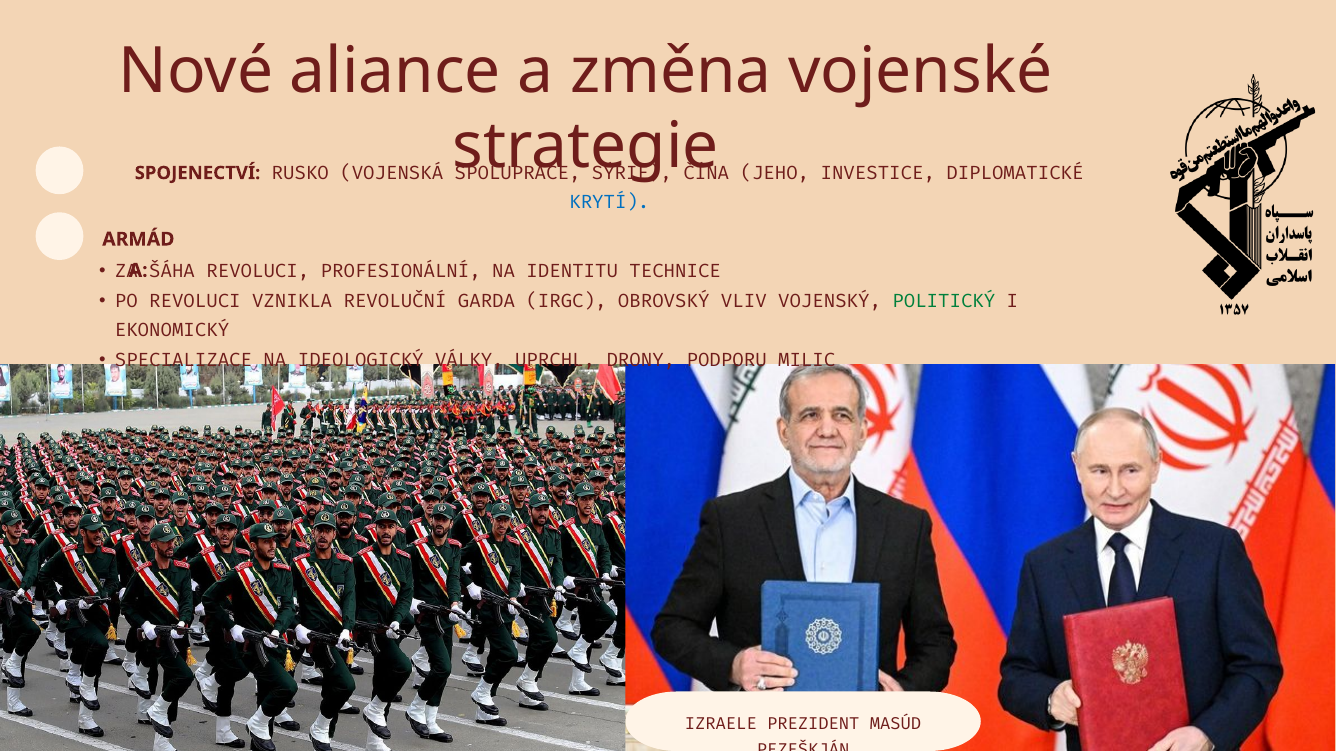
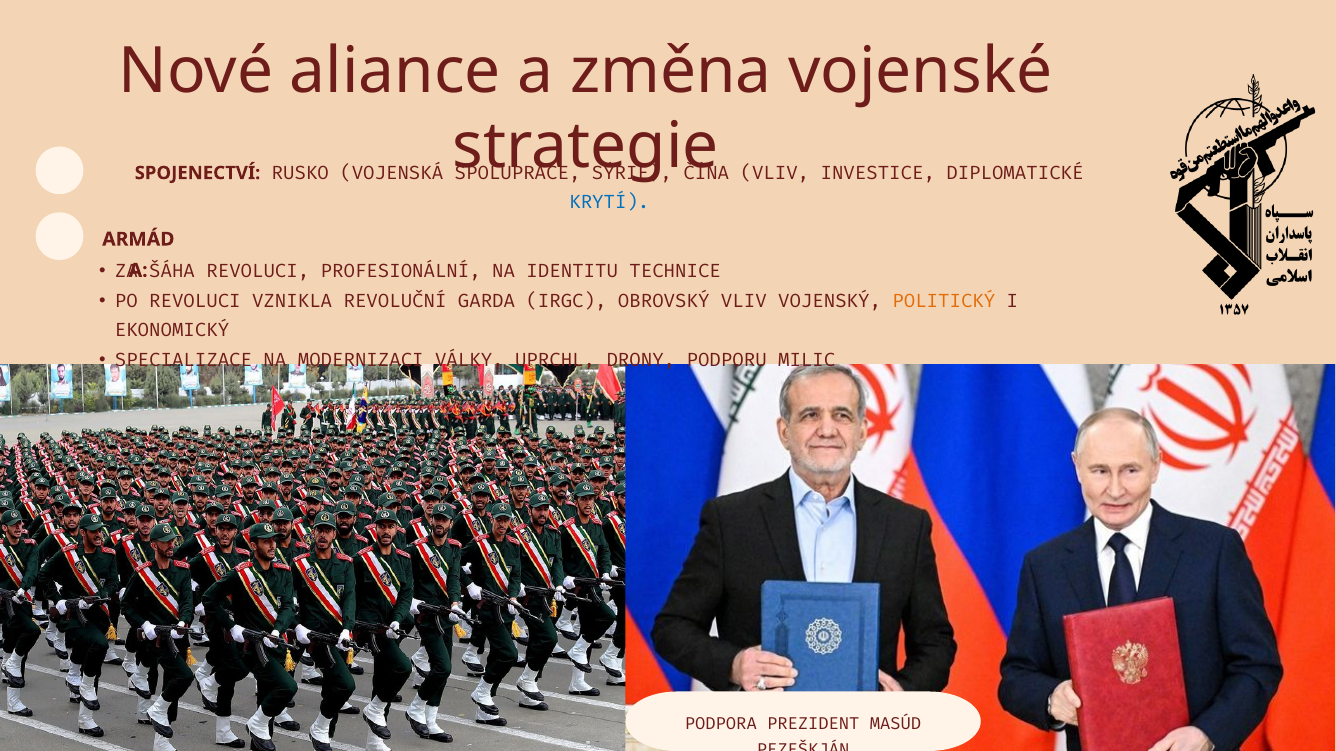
JEHO: JEHO -> VLIV (775, 173)
POLITICKÝ colour: green -> orange (944, 301)
IDEOLOGICKÝ: IDEOLOGICKÝ -> MODERNIZACI (361, 361)
IZRAELE: IZRAELE -> PODPORA (721, 724)
